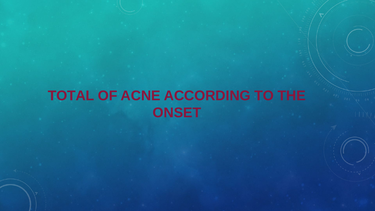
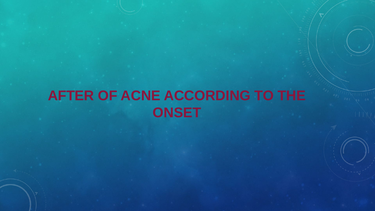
TOTAL: TOTAL -> AFTER (71, 96)
